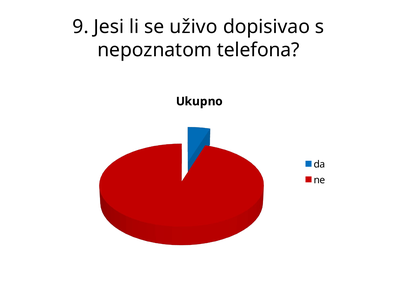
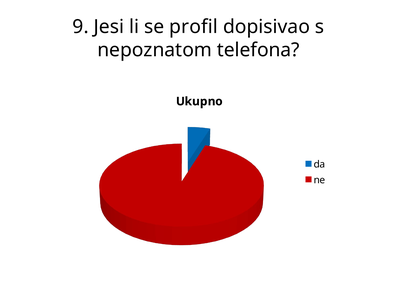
uživo: uživo -> profil (194, 27)
